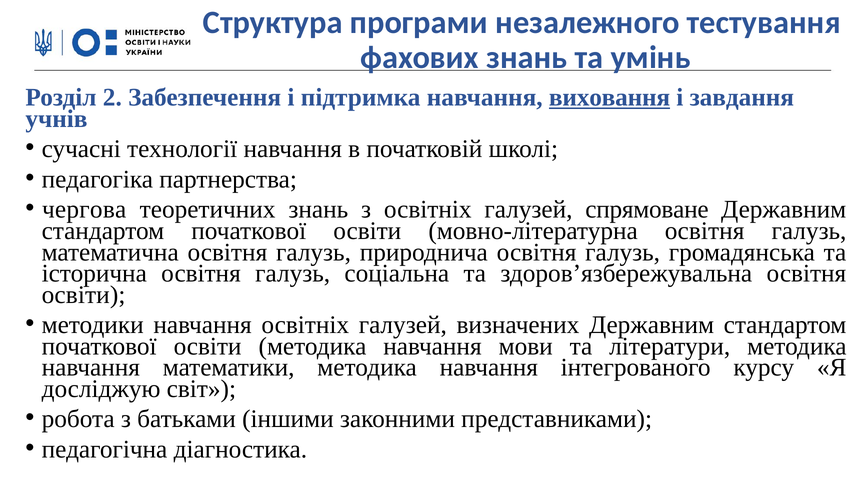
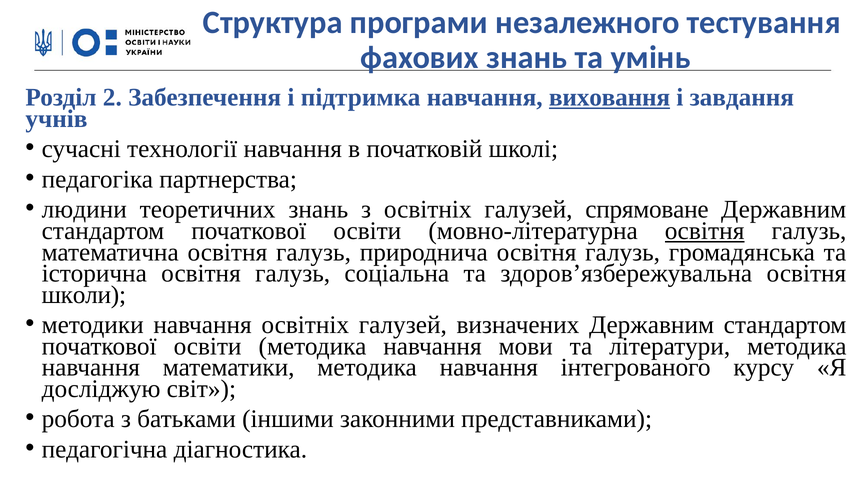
чергова: чергова -> людини (84, 209)
освітня underline: none -> present (705, 231)
освіти: освіти -> школи (84, 294)
